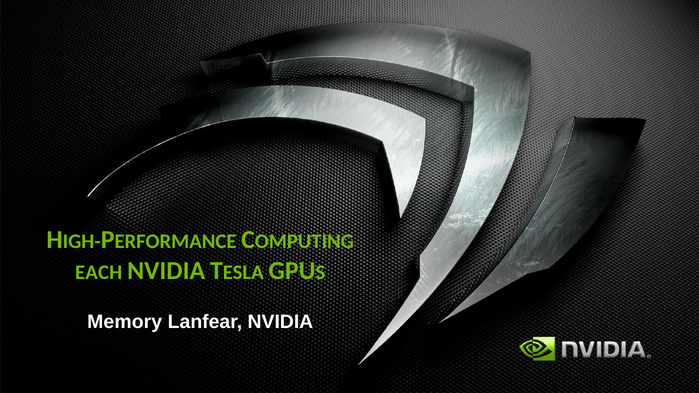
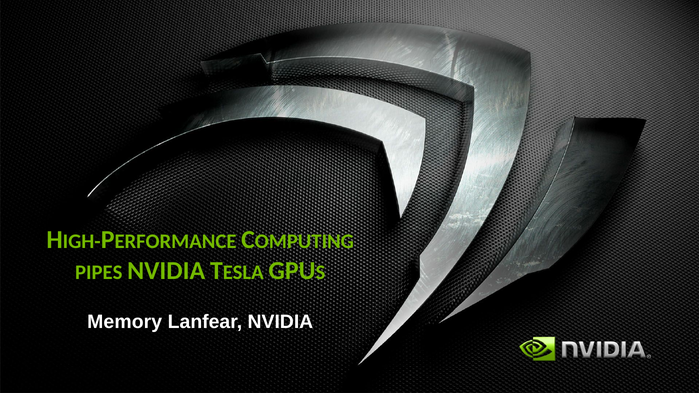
EACH: EACH -> PIPES (99, 273)
